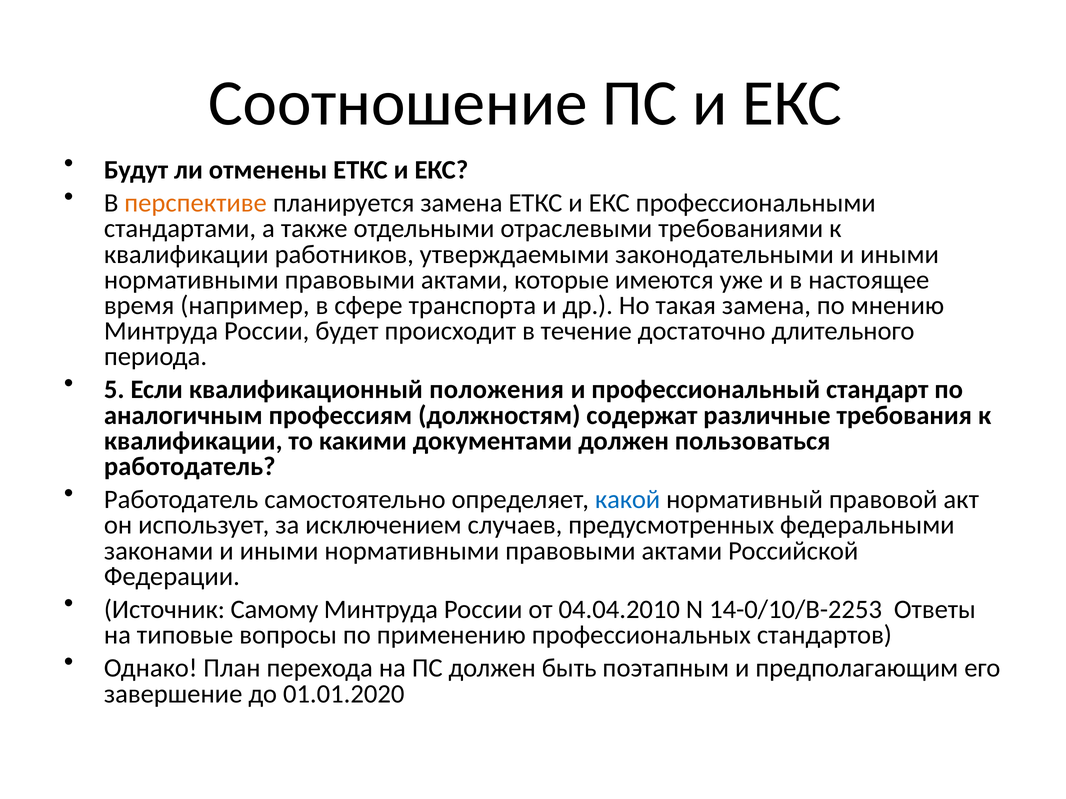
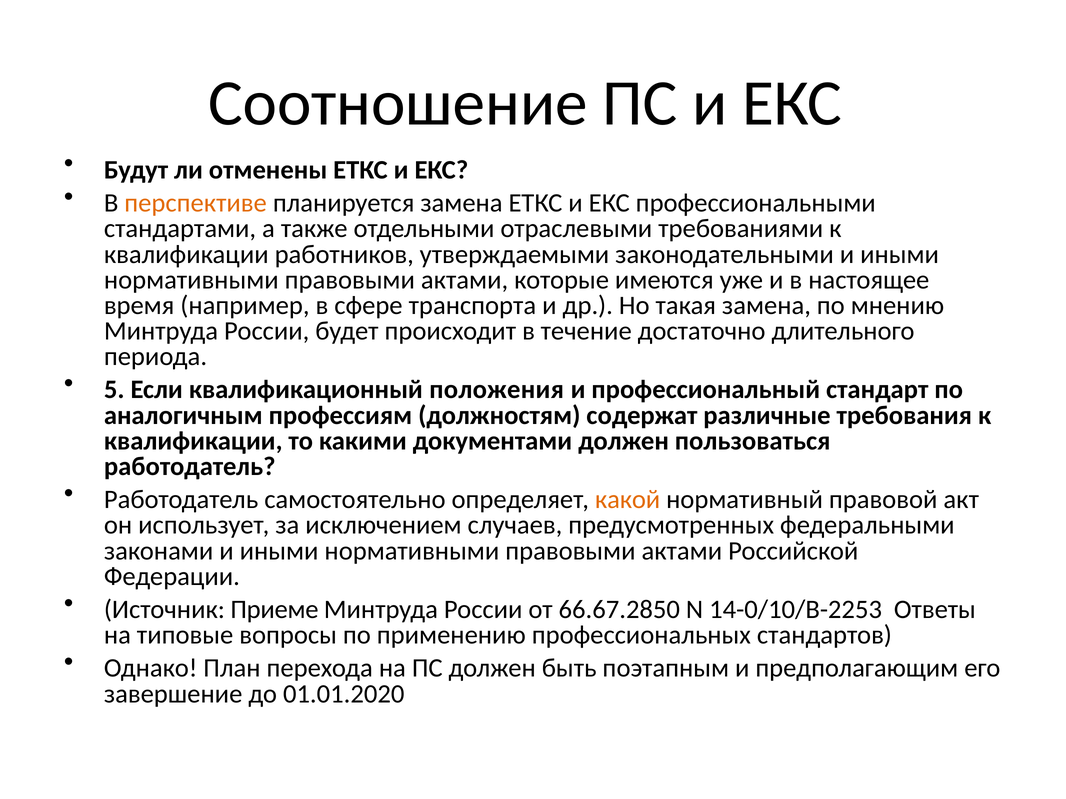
какой colour: blue -> orange (628, 500)
Самому: Самому -> Приеме (274, 610)
04.04.2010: 04.04.2010 -> 66.67.2850 (619, 610)
